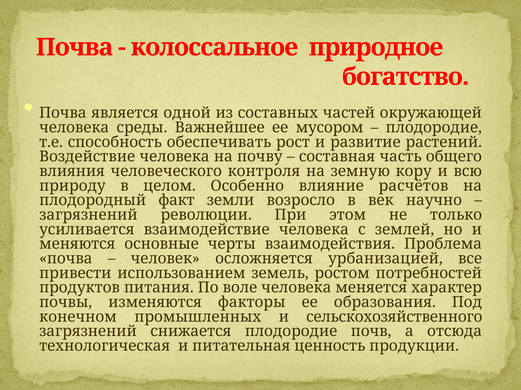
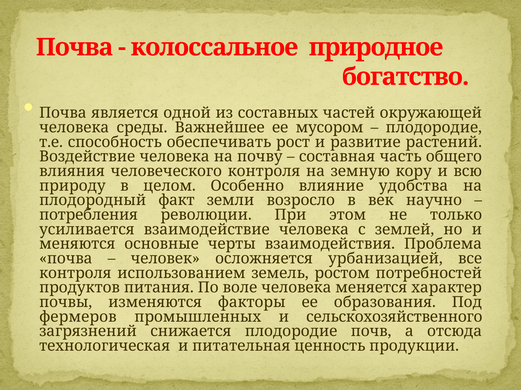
расчётов: расчётов -> удобства (413, 186)
загрязнений: загрязнений -> потребления (89, 215)
привести: привести -> контроля (75, 274)
конечном: конечном -> фермеров (78, 317)
